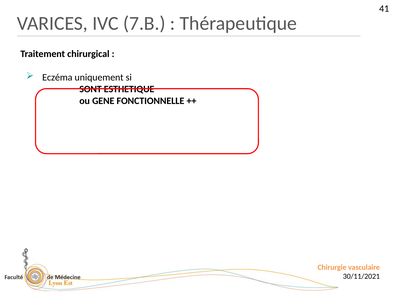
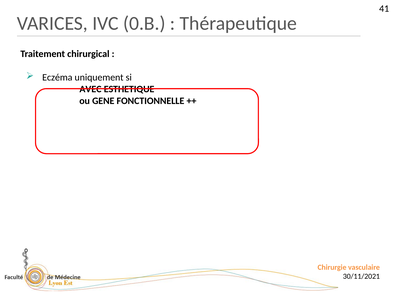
7.B: 7.B -> 0.B (144, 23)
SONT: SONT -> AVEC (90, 89)
